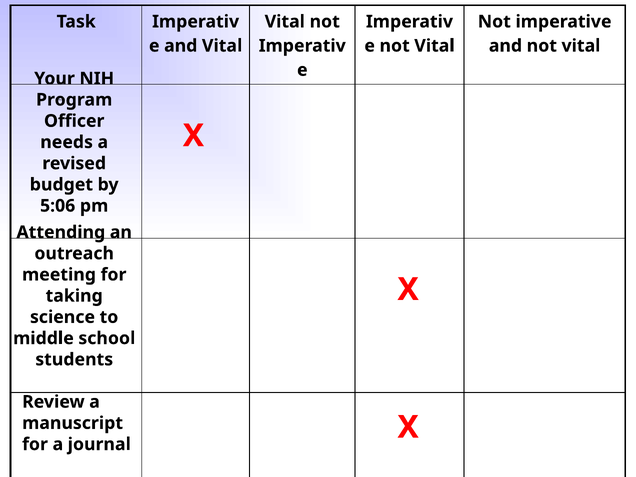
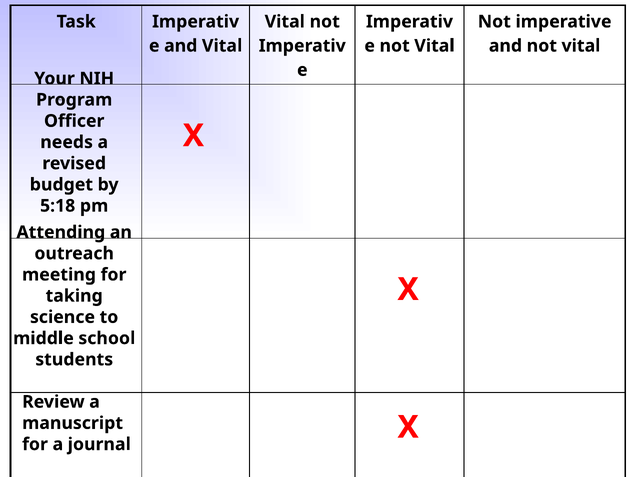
5:06: 5:06 -> 5:18 (58, 206)
